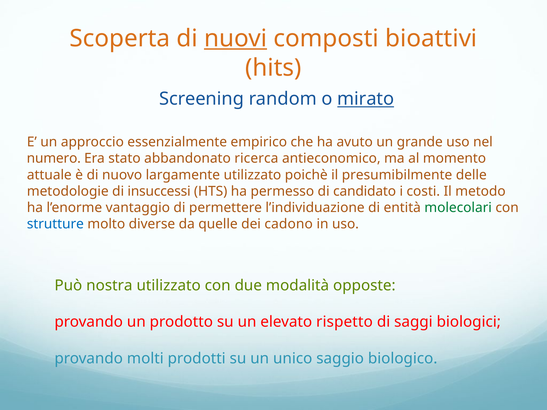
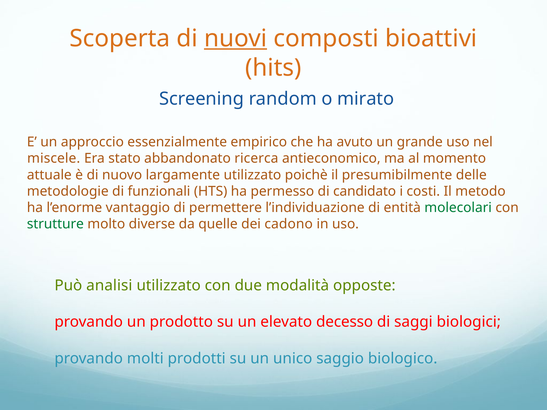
mirato underline: present -> none (366, 99)
numero: numero -> miscele (54, 159)
insuccessi: insuccessi -> funzionali (159, 191)
strutture colour: blue -> green (55, 224)
nostra: nostra -> analisi (109, 286)
rispetto: rispetto -> decesso (345, 322)
